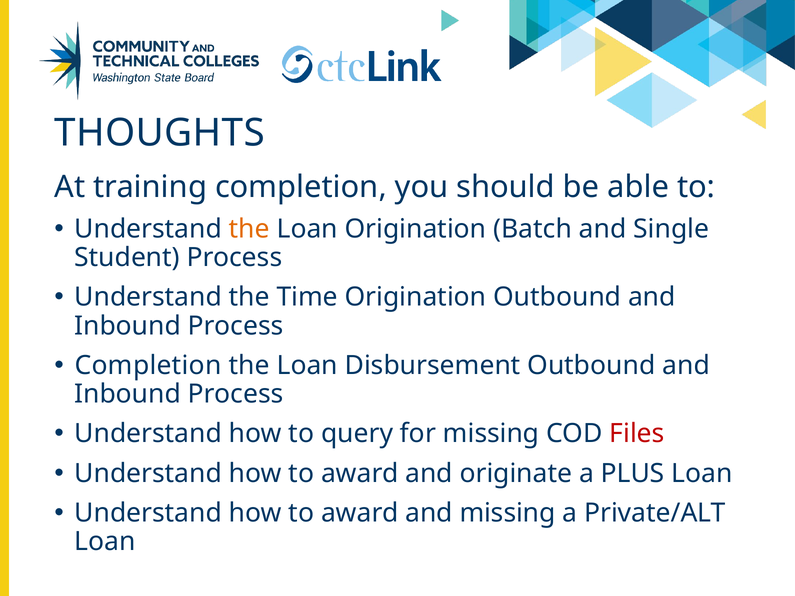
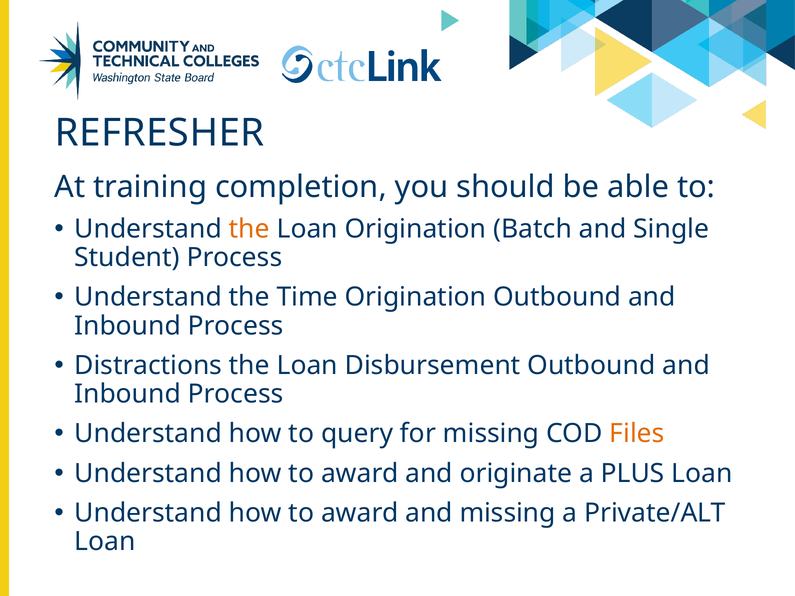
THOUGHTS: THOUGHTS -> REFRESHER (160, 133)
Completion: Completion -> Distractions (148, 366)
Files colour: red -> orange (637, 434)
